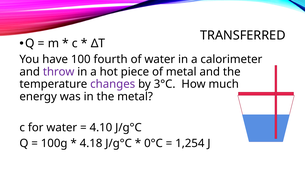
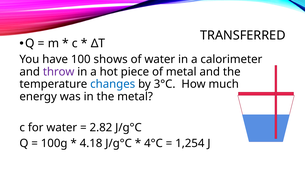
fourth: fourth -> shows (111, 59)
changes colour: purple -> blue (113, 84)
4.10: 4.10 -> 2.82 (101, 127)
0°C: 0°C -> 4°C (153, 143)
